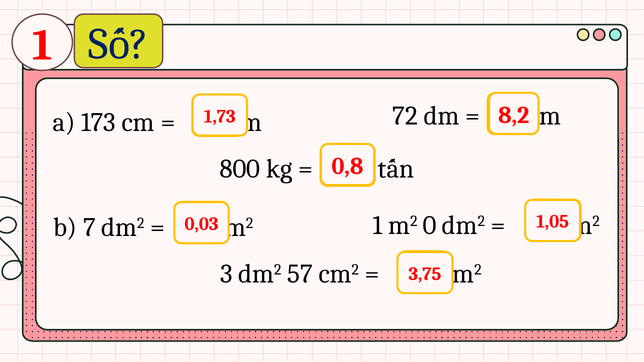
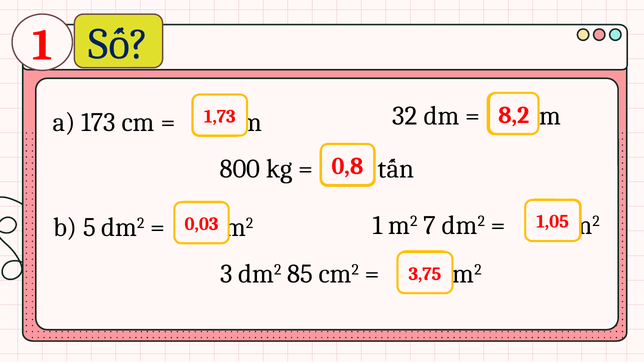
72: 72 -> 32 (405, 116)
7: 7 -> 5 (89, 227)
0: 0 -> 7 (430, 226)
57: 57 -> 85 (300, 274)
